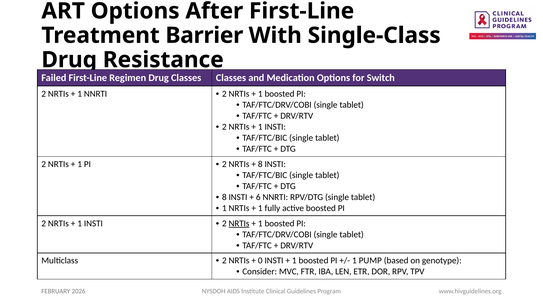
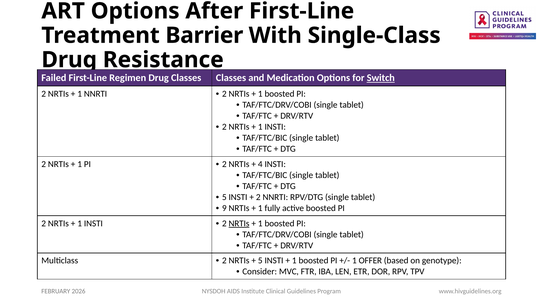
Switch underline: none -> present (381, 78)
8: 8 -> 4 (260, 164)
8: 8 -> 5 (224, 197)
6: 6 -> 2 (258, 197)
1: 1 -> 9 (224, 209)
0: 0 -> 5 (260, 261)
PUMP: PUMP -> OFFER (370, 261)
